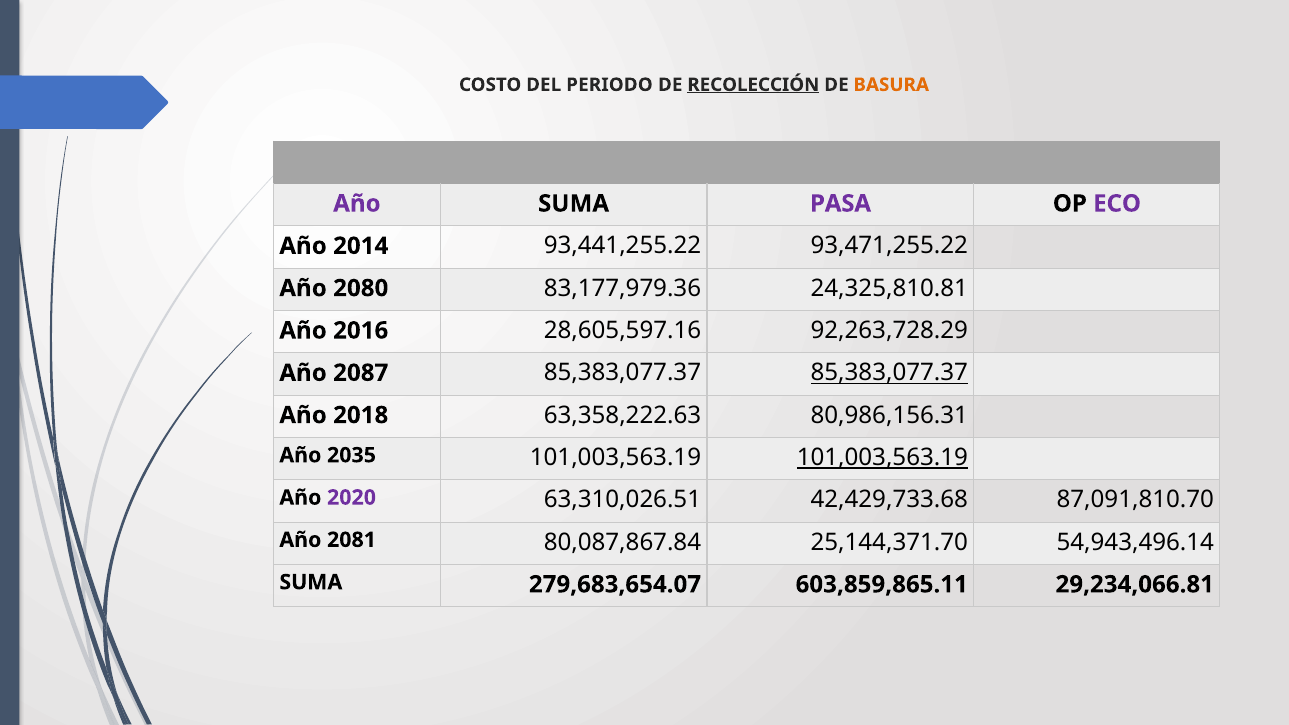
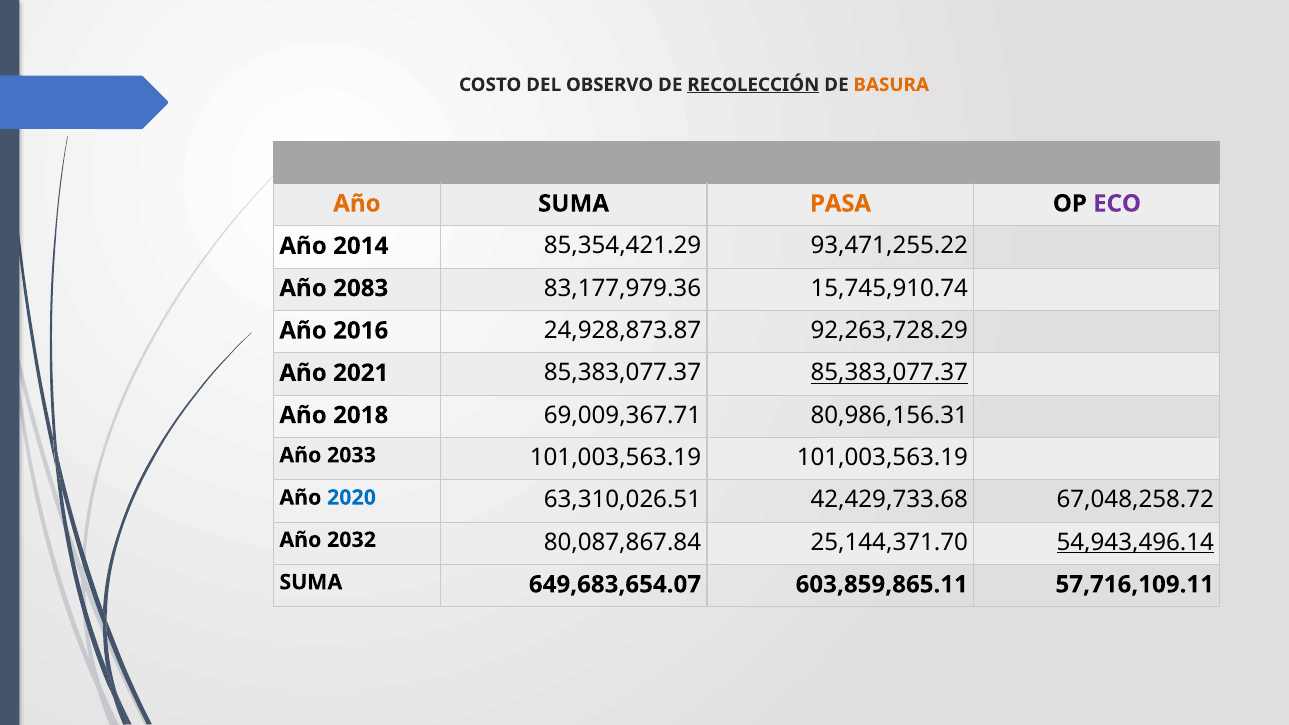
PERIODO: PERIODO -> OBSERVO (610, 85)
Año colour: purple -> orange (357, 204)
PASA colour: purple -> orange (841, 204)
93,441,255.22: 93,441,255.22 -> 85,354,421.29 (622, 246)
2080: 2080 -> 2083 (361, 288)
24,325,810.81: 24,325,810.81 -> 15,745,910.74 (889, 288)
28,605,597.16: 28,605,597.16 -> 24,928,873.87 (622, 331)
2087: 2087 -> 2021 (361, 373)
63,358,222.63: 63,358,222.63 -> 69,009,367.71 (622, 415)
2035: 2035 -> 2033 (351, 455)
101,003,563.19 underline: present -> none (882, 458)
2020 colour: purple -> blue (351, 498)
87,091,810.70: 87,091,810.70 -> 67,048,258.72 (1135, 500)
2081: 2081 -> 2032 (351, 540)
54,943,496.14 underline: none -> present (1135, 542)
279,683,654.07: 279,683,654.07 -> 649,683,654.07 (615, 585)
29,234,066.81: 29,234,066.81 -> 57,716,109.11 (1135, 585)
